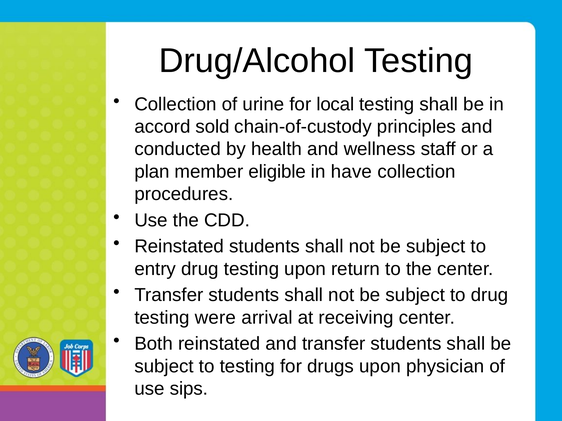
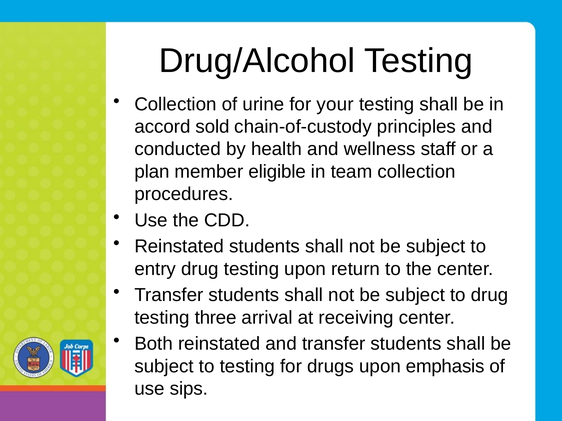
local: local -> your (335, 104)
have: have -> team (352, 172)
were: were -> three (216, 318)
physician: physician -> emphasis (445, 367)
